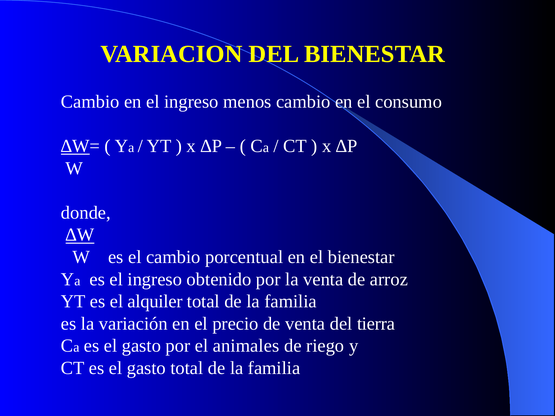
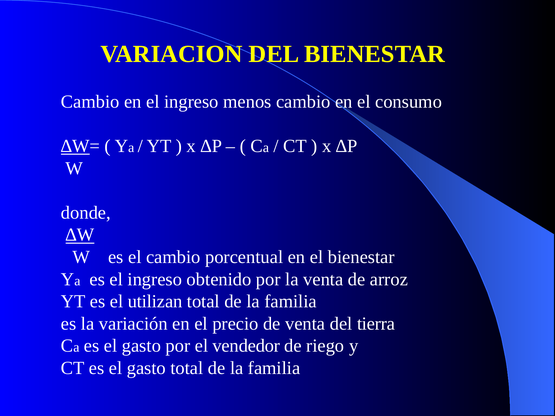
alquiler: alquiler -> utilizan (155, 302)
animales: animales -> vendedor (246, 346)
